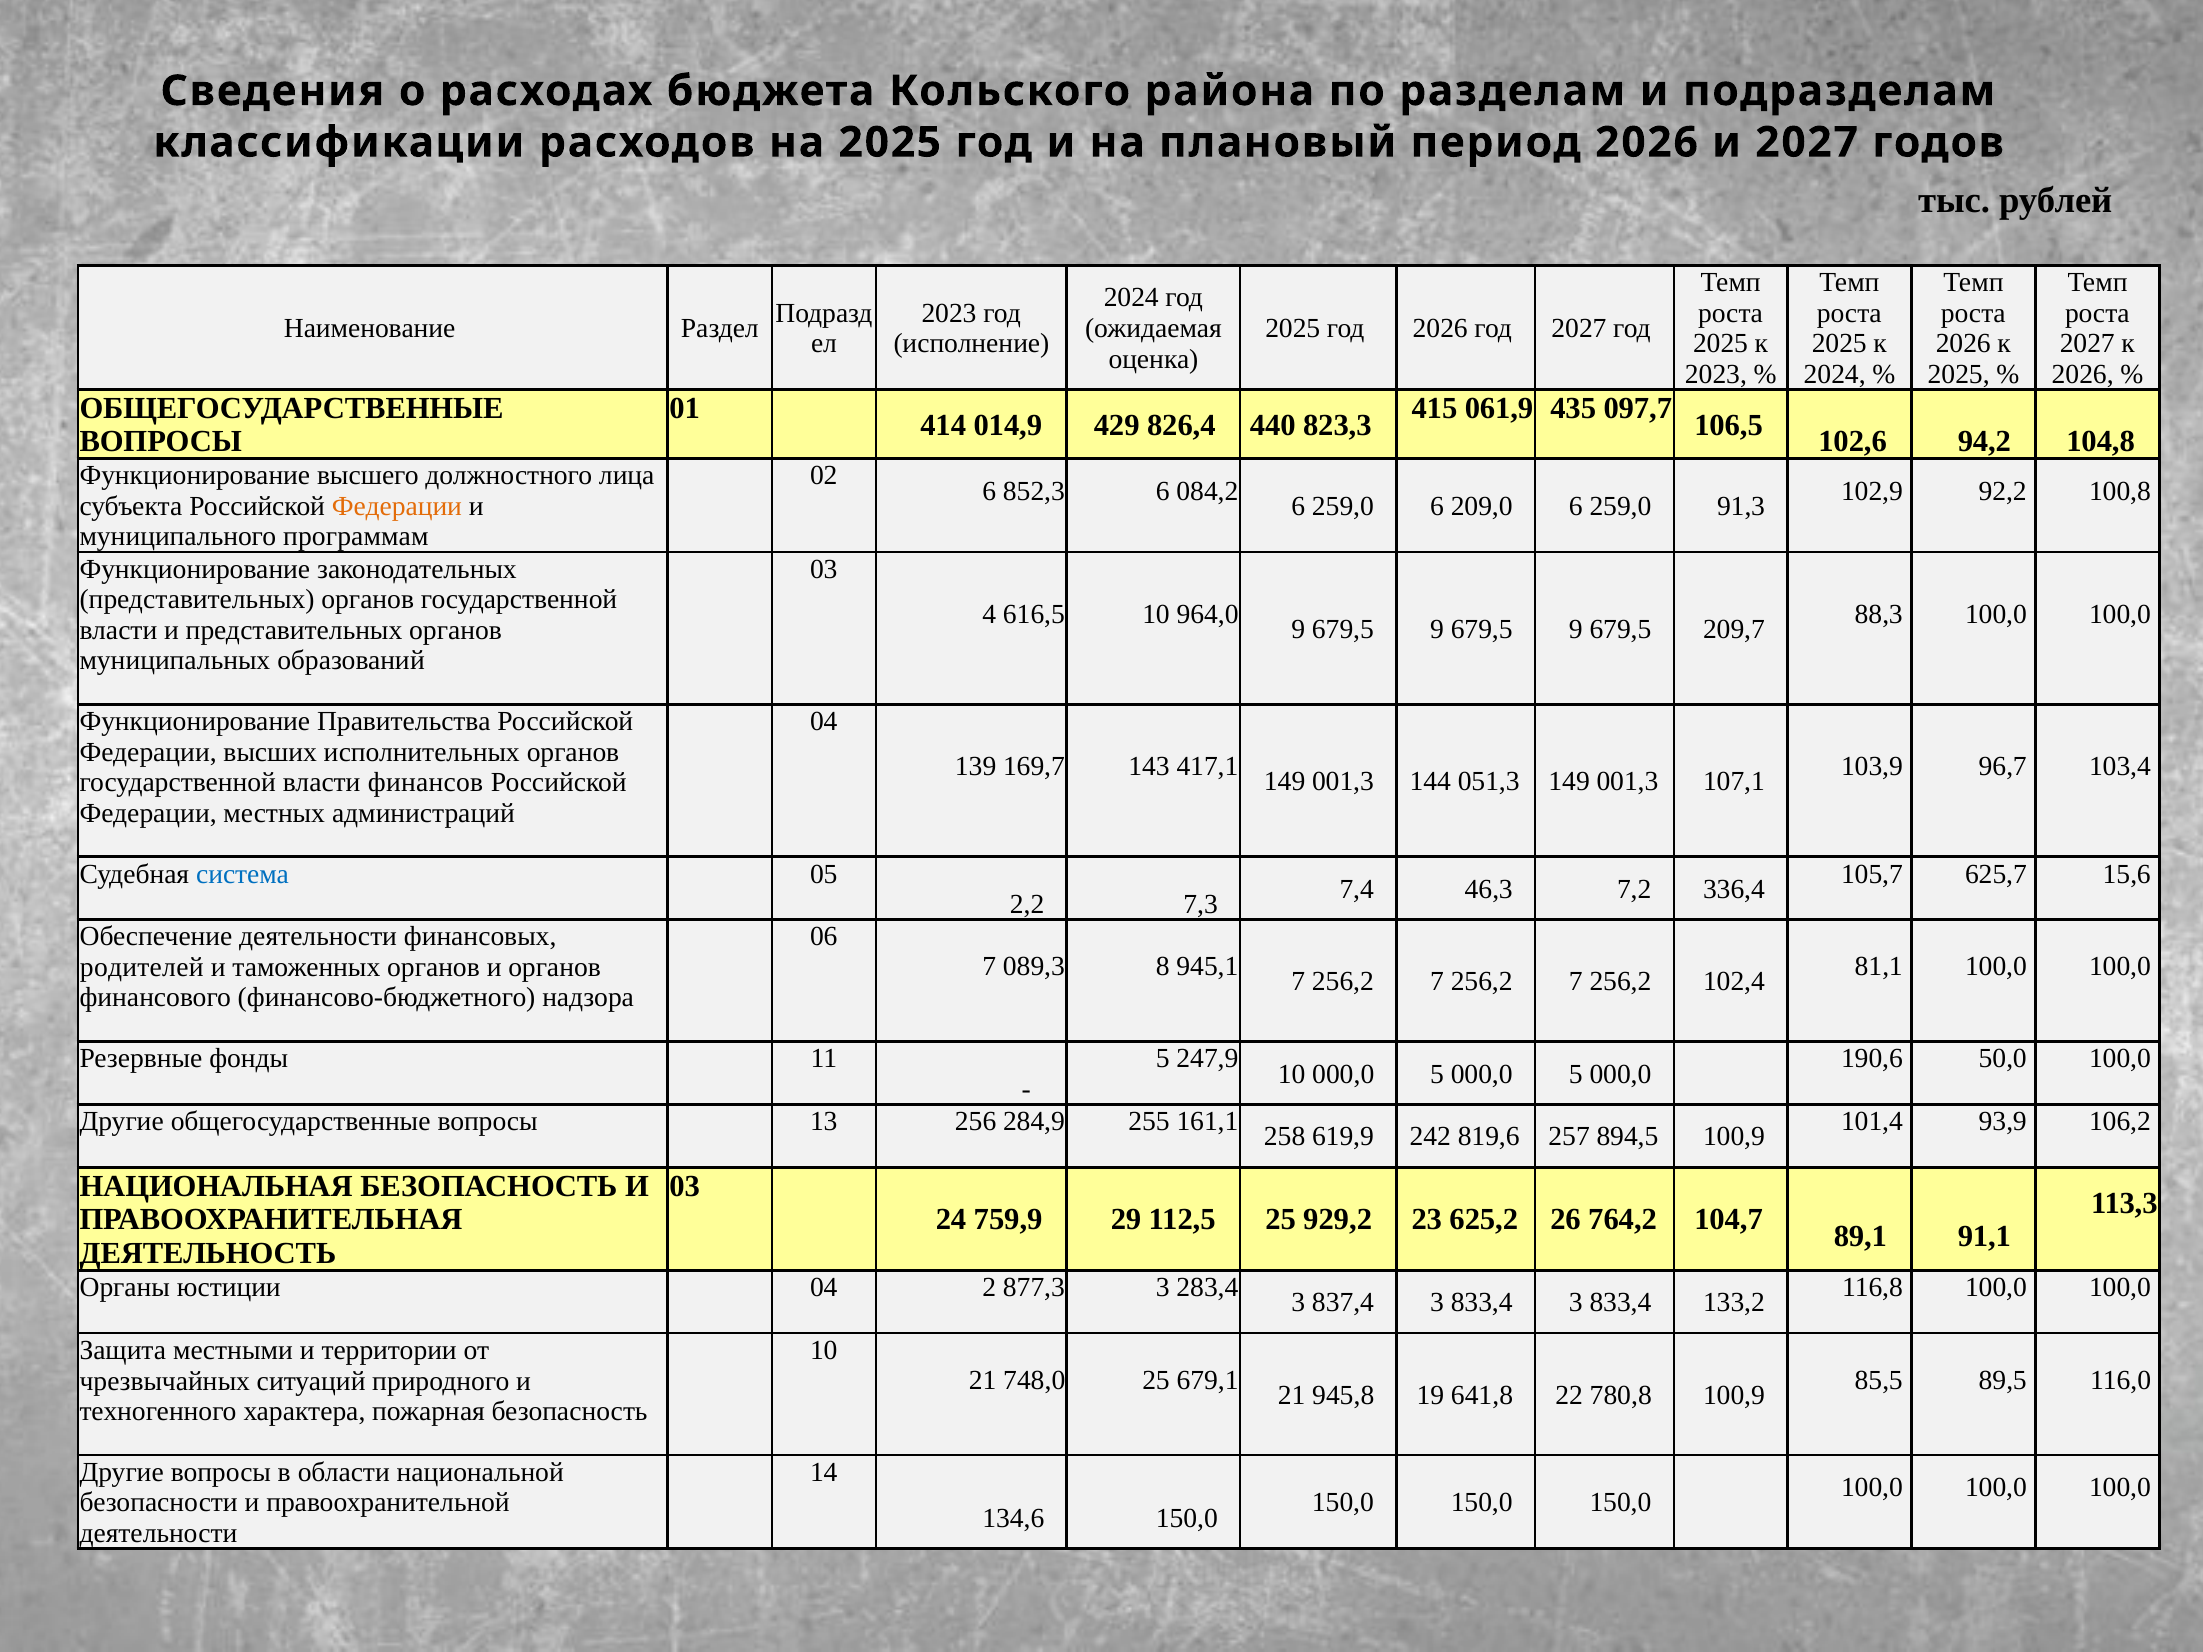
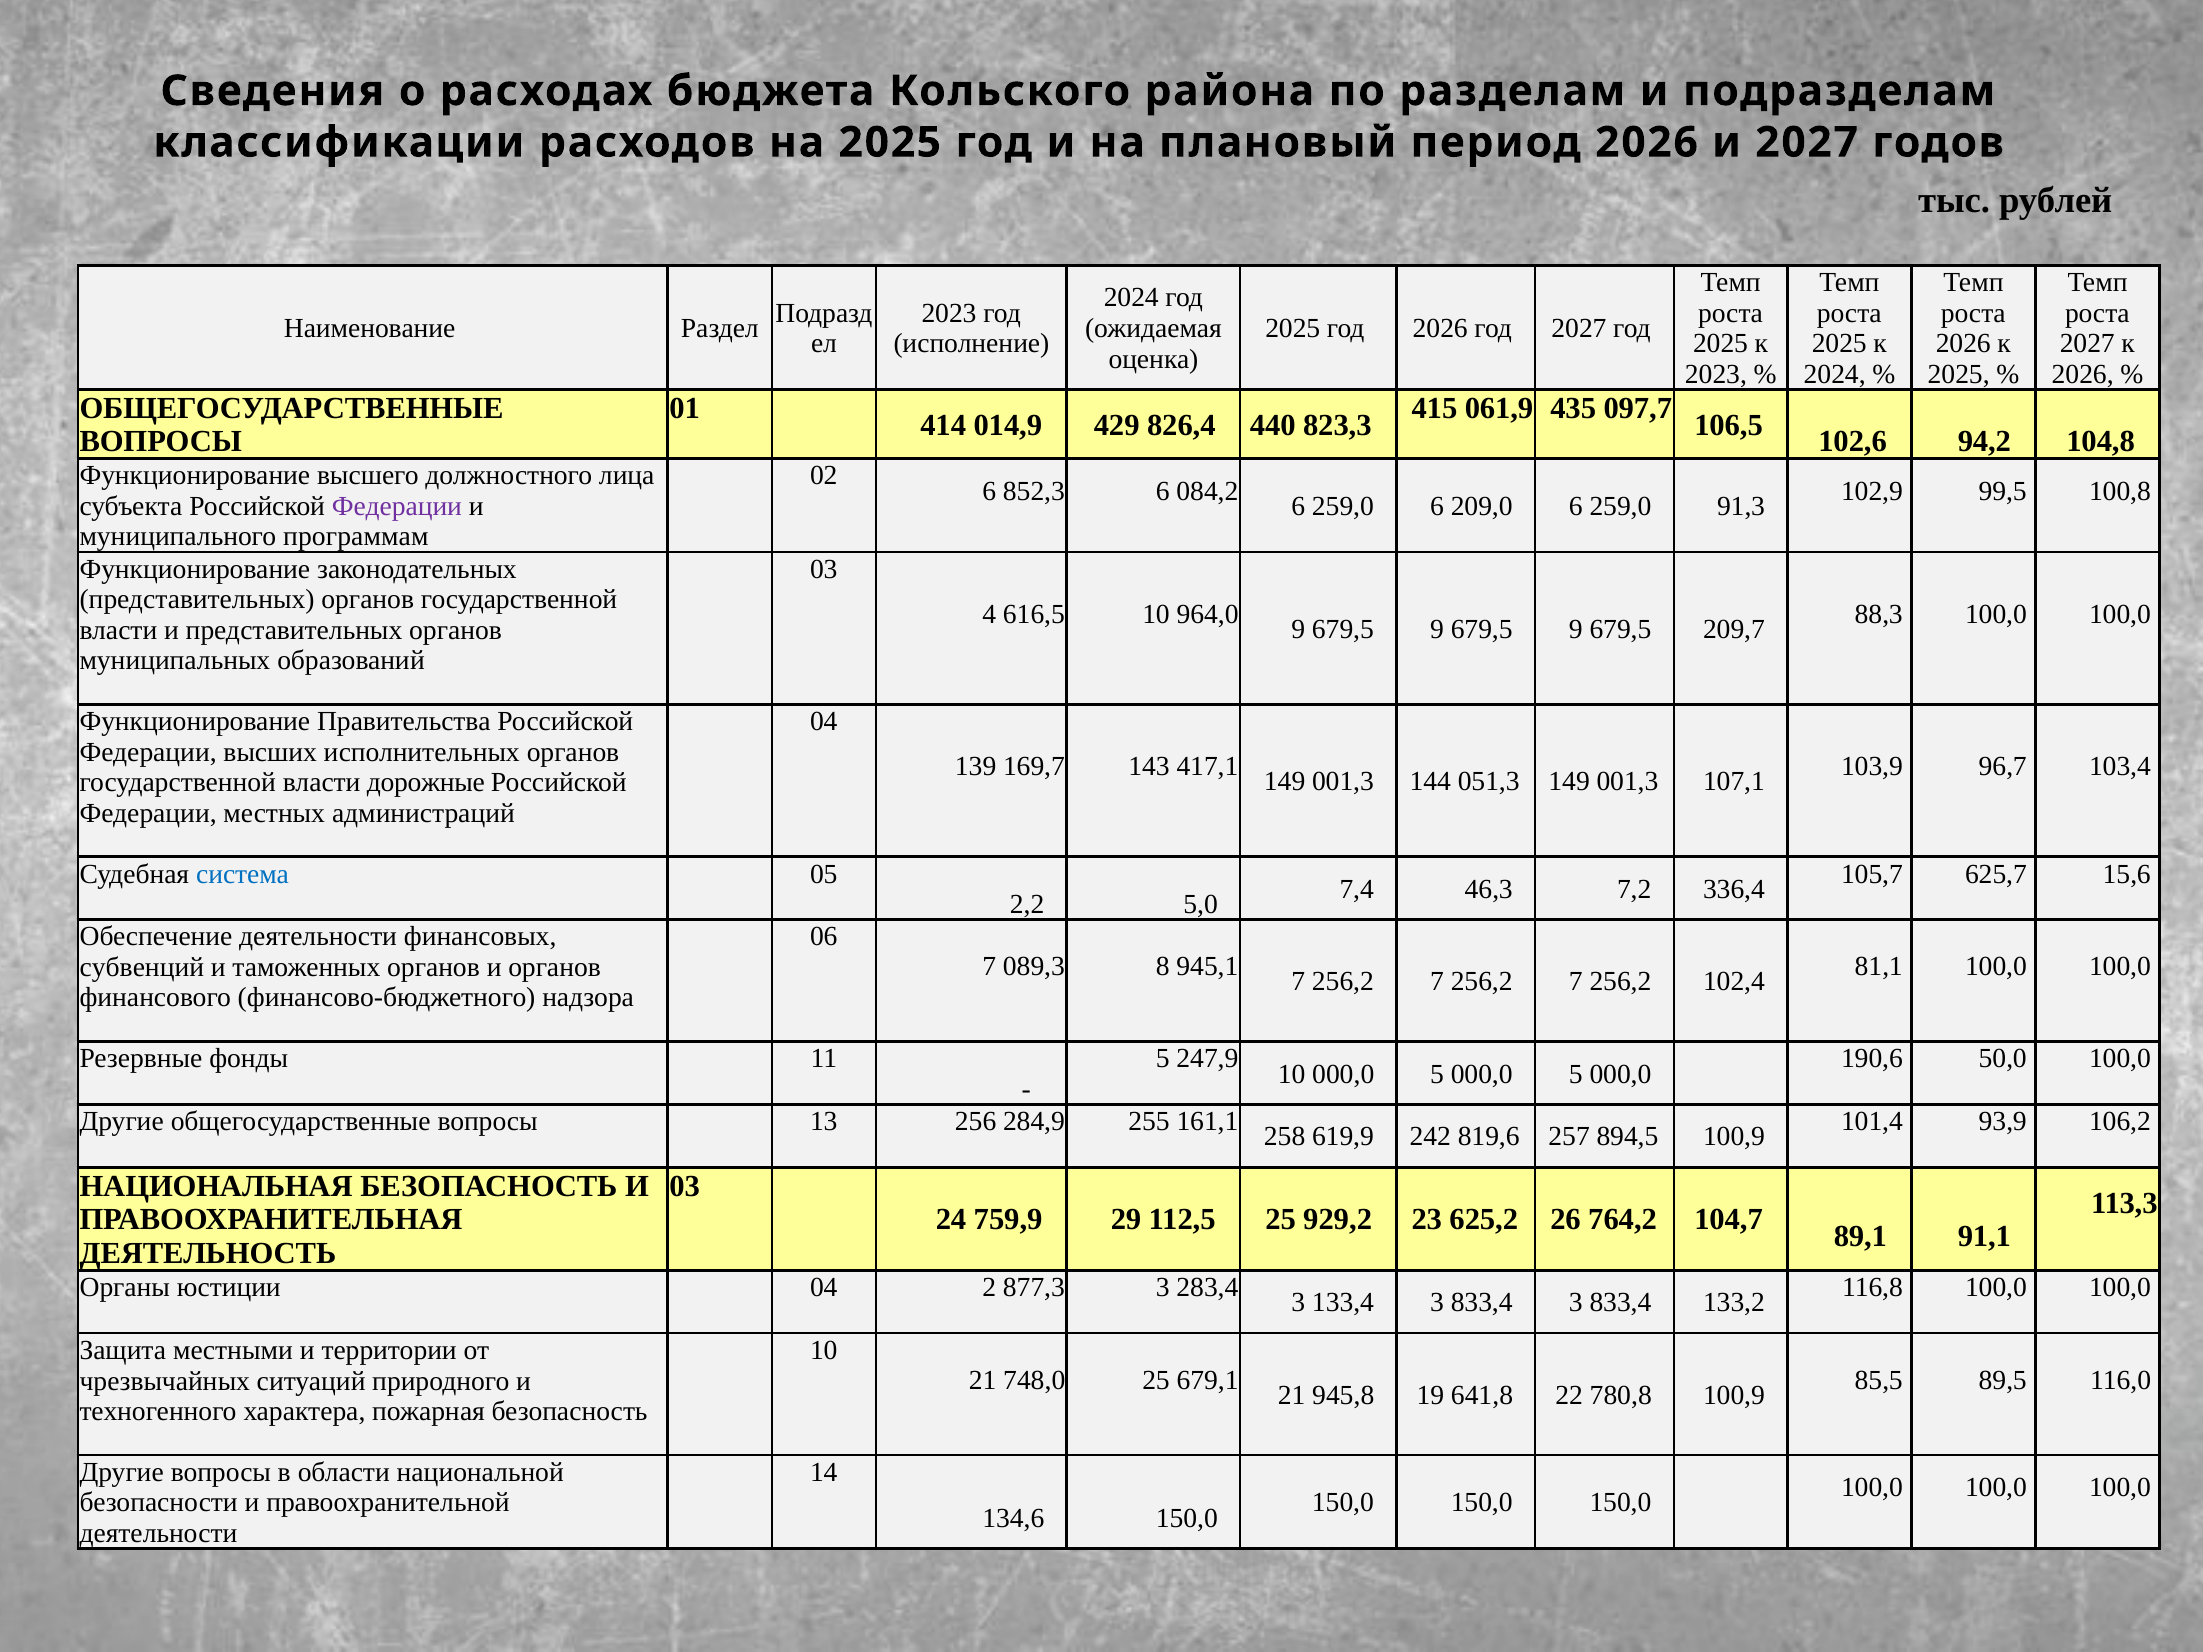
92,2: 92,2 -> 99,5 (2003, 491)
Федерации colour: orange -> purple (397, 506)
финансов: финансов -> дорожные (426, 783)
7,3: 7,3 -> 5,0 (1201, 905)
родителей: родителей -> субвенций (142, 968)
837,4: 837,4 -> 133,4 (1343, 1303)
